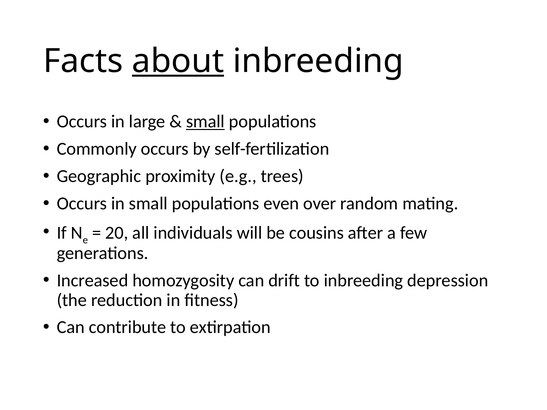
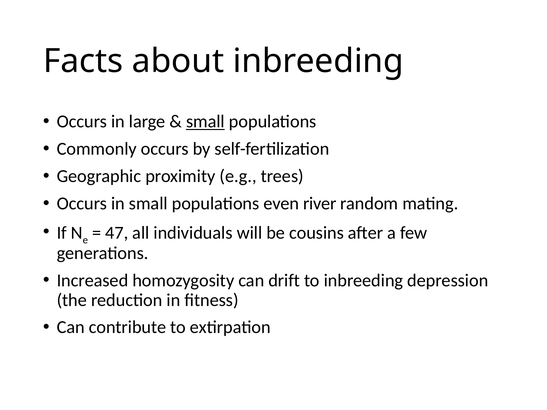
about underline: present -> none (178, 61)
over: over -> river (320, 204)
20: 20 -> 47 (117, 233)
